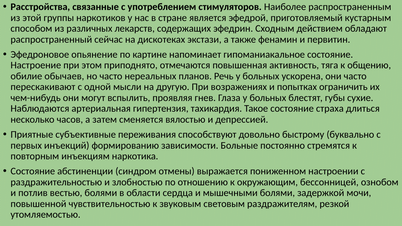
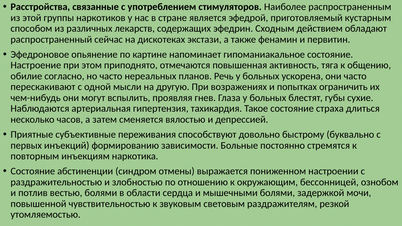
обычаев: обычаев -> согласно (64, 76)
